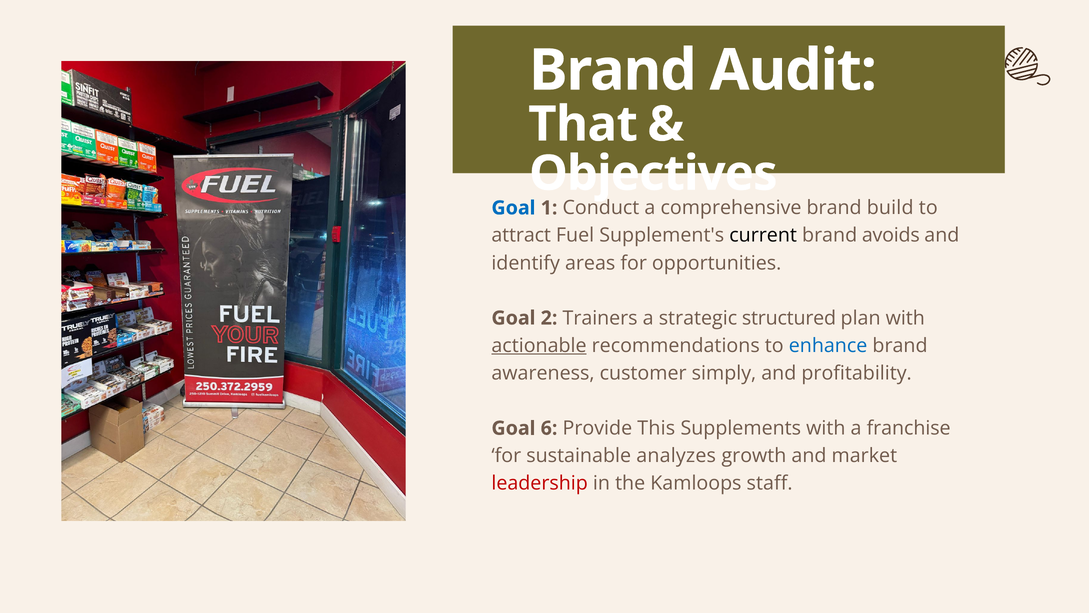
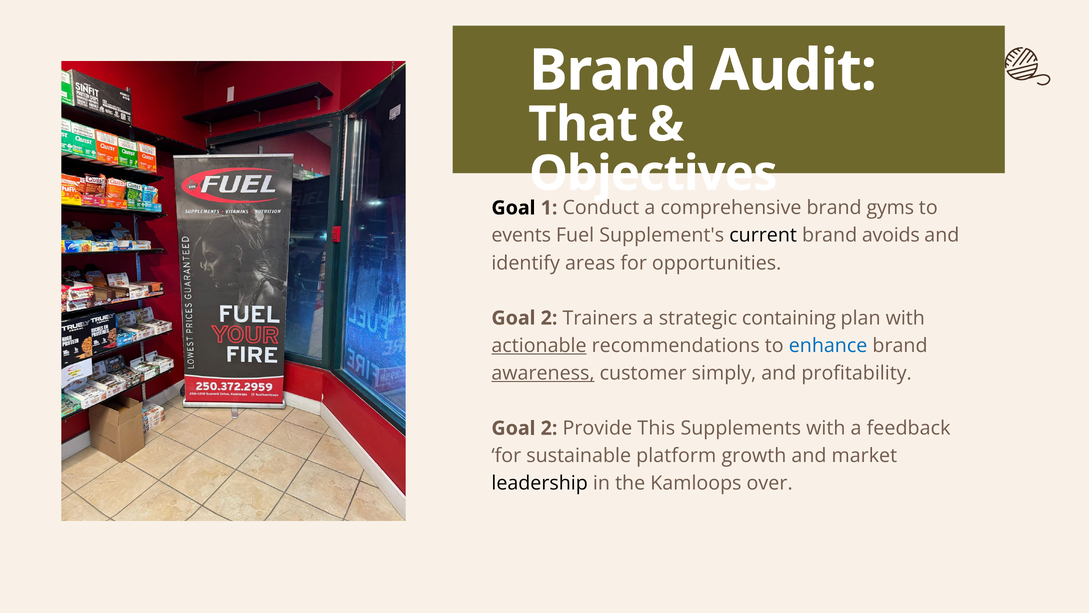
Goal colour: blue -> black (514, 208)
build: build -> gyms (890, 208)
attract: attract -> events (521, 235)
structured: structured -> containing (789, 318)
awareness underline: none -> present (543, 373)
6: 6 -> 2 (549, 428)
franchise: franchise -> feedback (909, 428)
analyzes: analyzes -> platform (676, 456)
leadership colour: red -> black (540, 483)
staff: staff -> over (770, 483)
